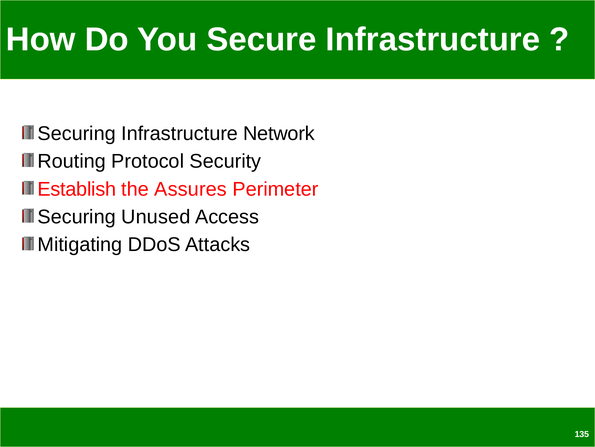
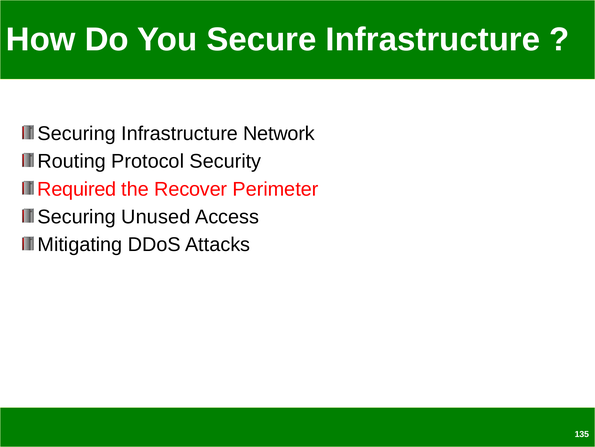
Establish: Establish -> Required (77, 189)
Assures: Assures -> Recover (191, 189)
